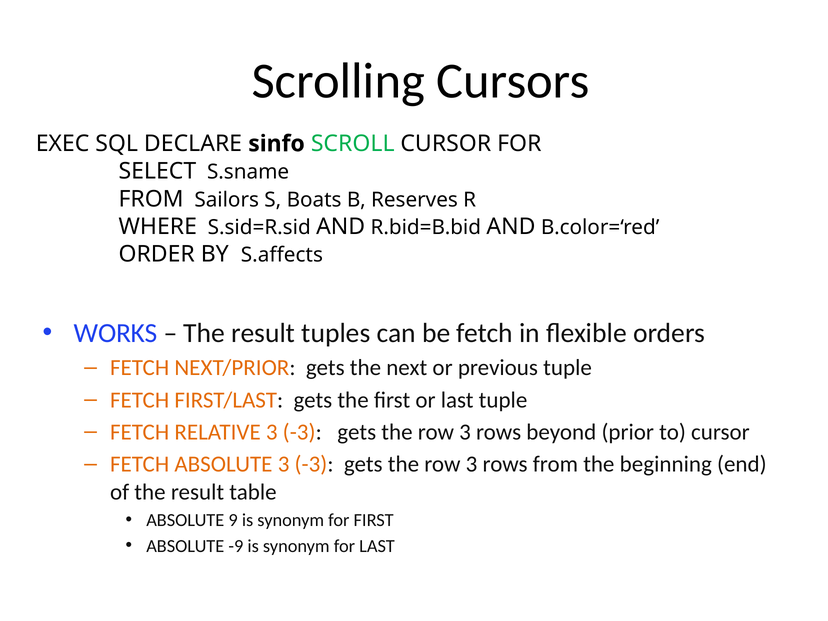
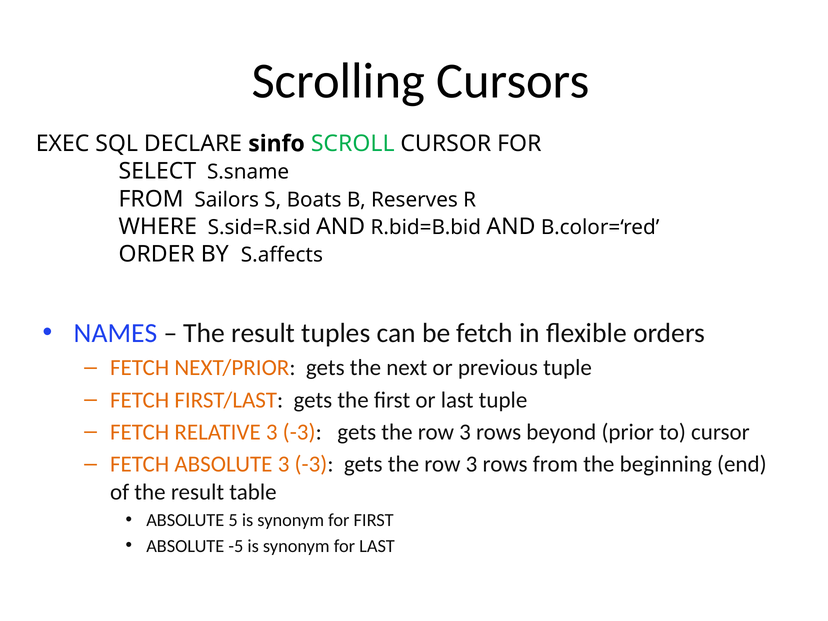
WORKS: WORKS -> NAMES (116, 333)
9: 9 -> 5 (233, 520)
-9: -9 -> -5 (236, 546)
